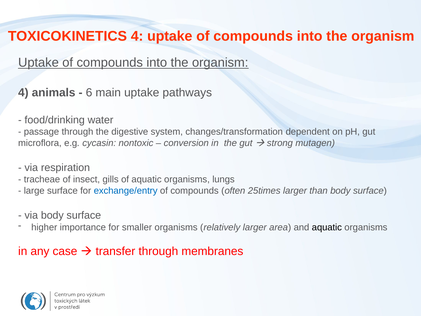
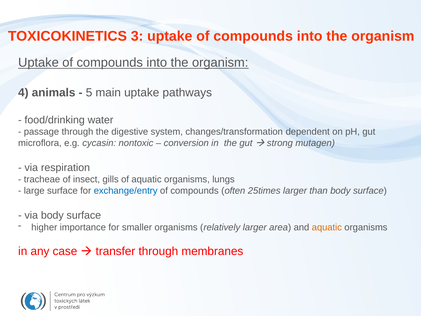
TOXICOKINETICS 4: 4 -> 3 (137, 36)
6: 6 -> 5 (89, 93)
aquatic colour: black -> orange (327, 227)
